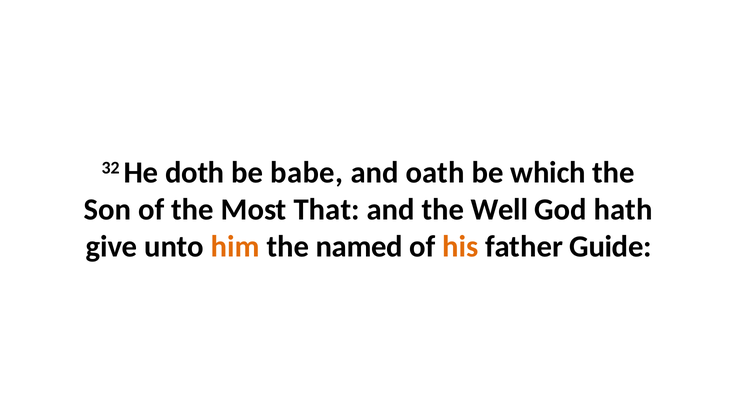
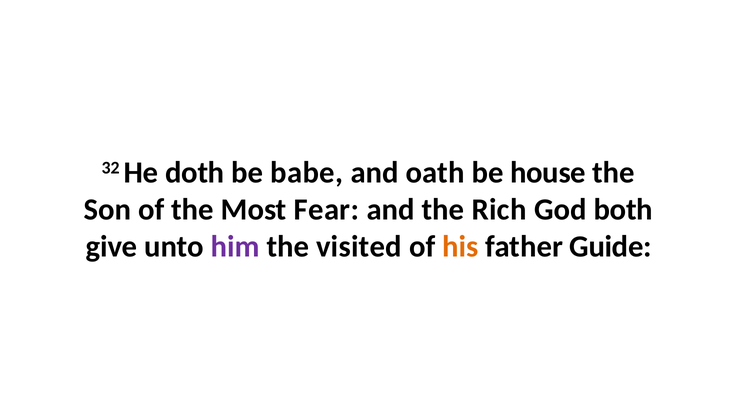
which: which -> house (548, 173)
That: That -> Fear (327, 209)
Well: Well -> Rich (499, 209)
hath: hath -> both (623, 209)
him colour: orange -> purple (235, 246)
named: named -> visited (359, 246)
